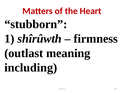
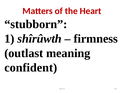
including: including -> confident (31, 68)
